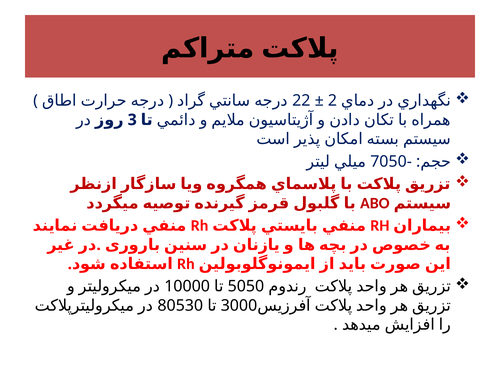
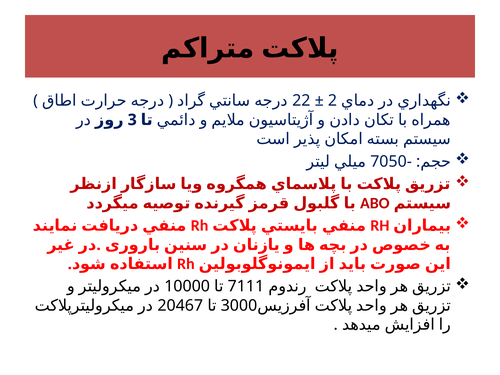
5050: 5050 -> 7111 (246, 286)
80530: 80530 -> 20467 (180, 306)
